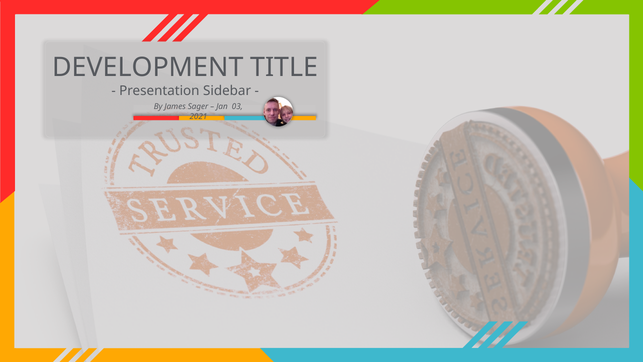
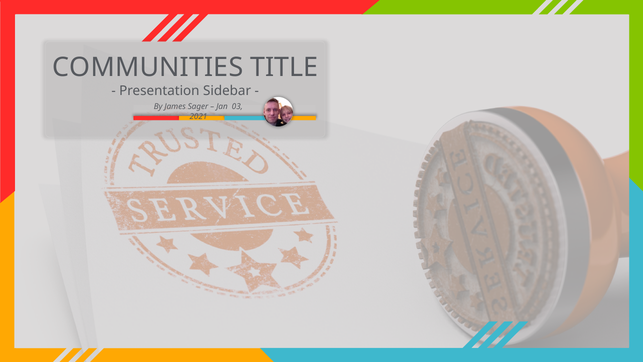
DEVELOPMENT: DEVELOPMENT -> COMMUNITIES (148, 67)
